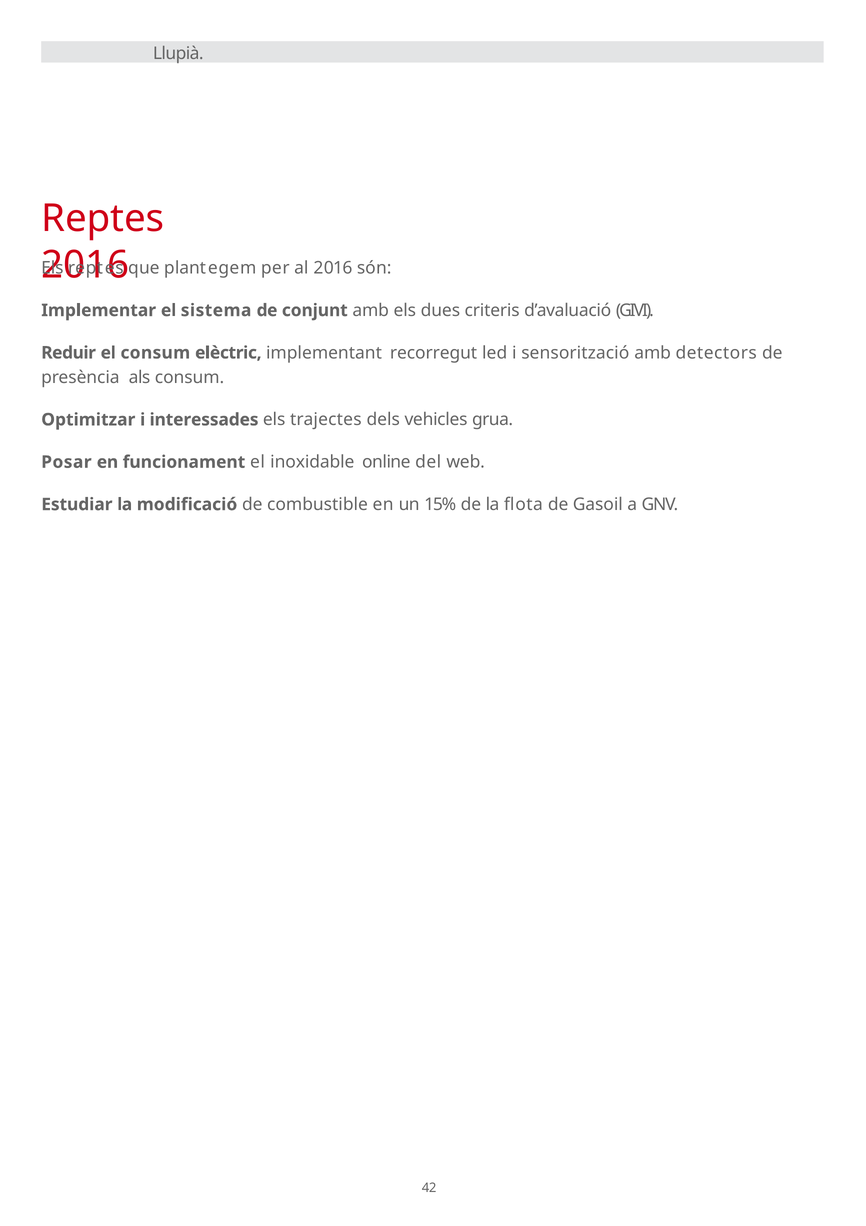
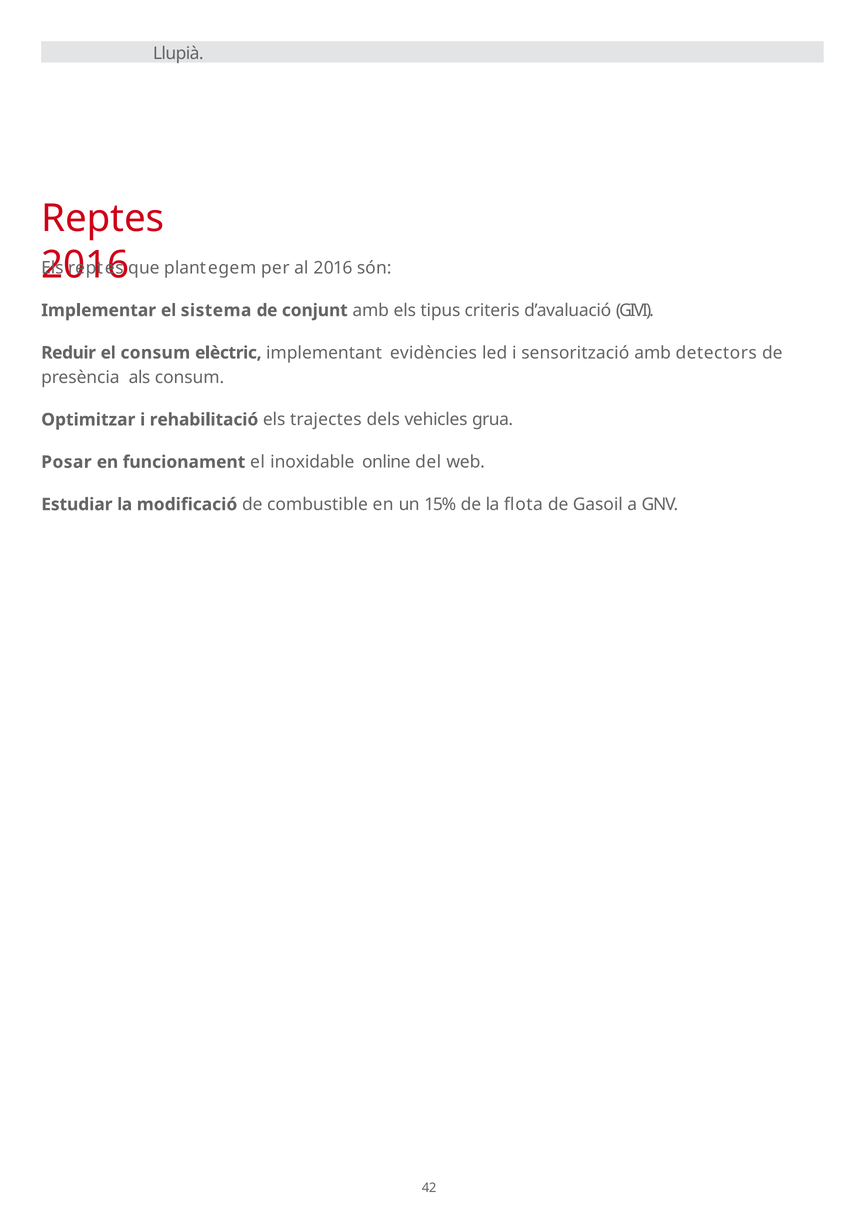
dues: dues -> tipus (440, 310)
recorregut: recorregut -> evidències (433, 353)
interessades: interessades -> rehabilitació (204, 420)
